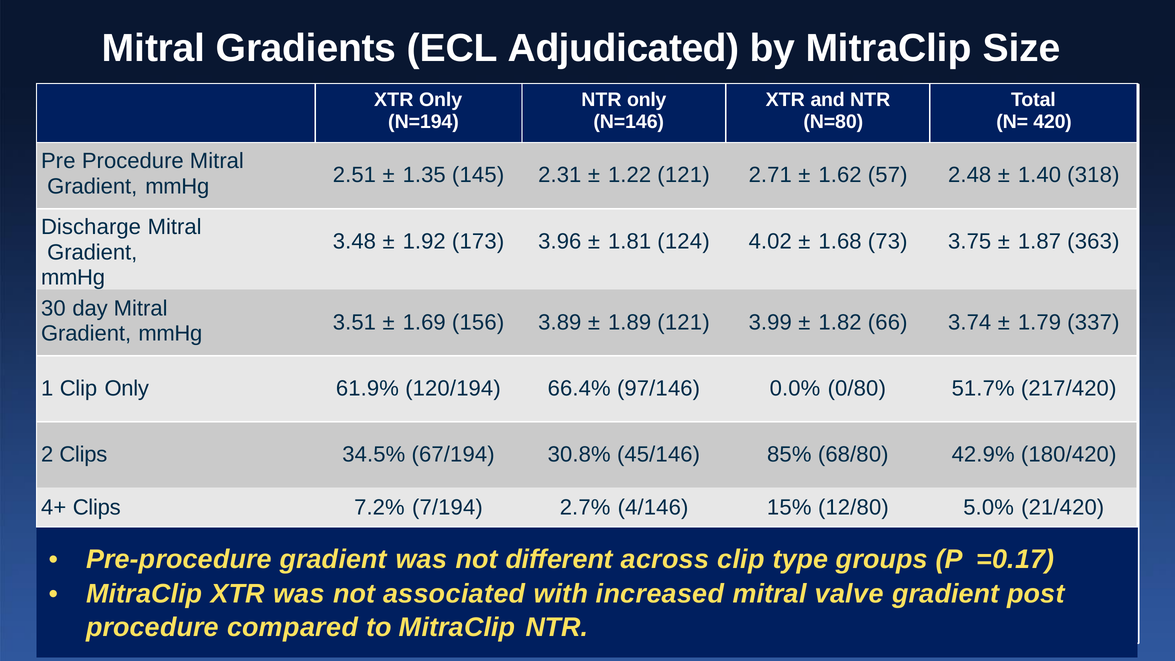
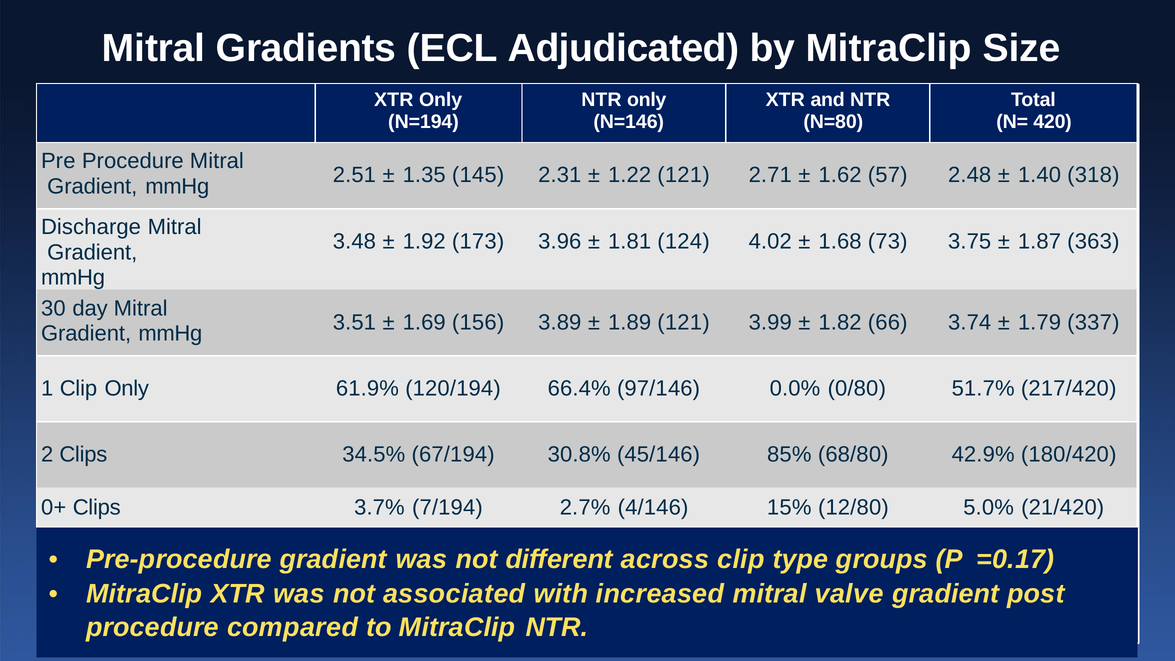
4+: 4+ -> 0+ (54, 507)
7.2%: 7.2% -> 3.7% (379, 507)
